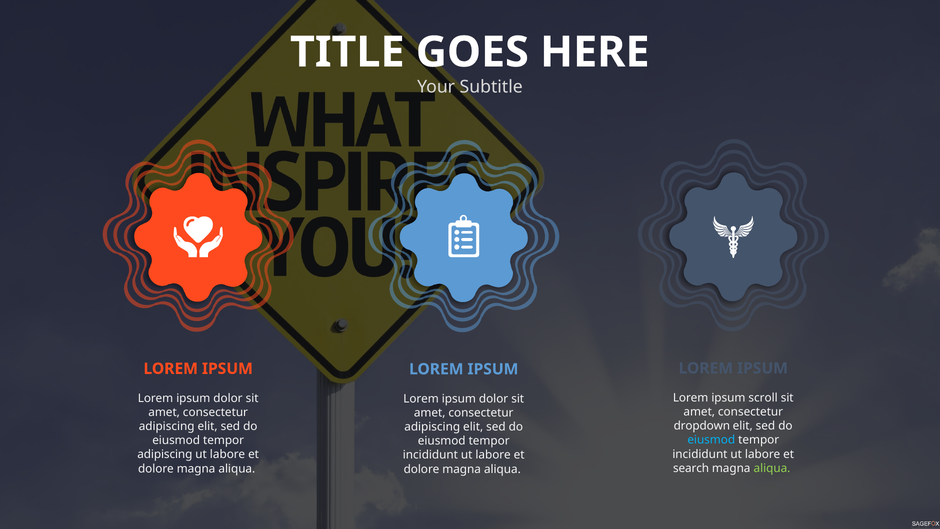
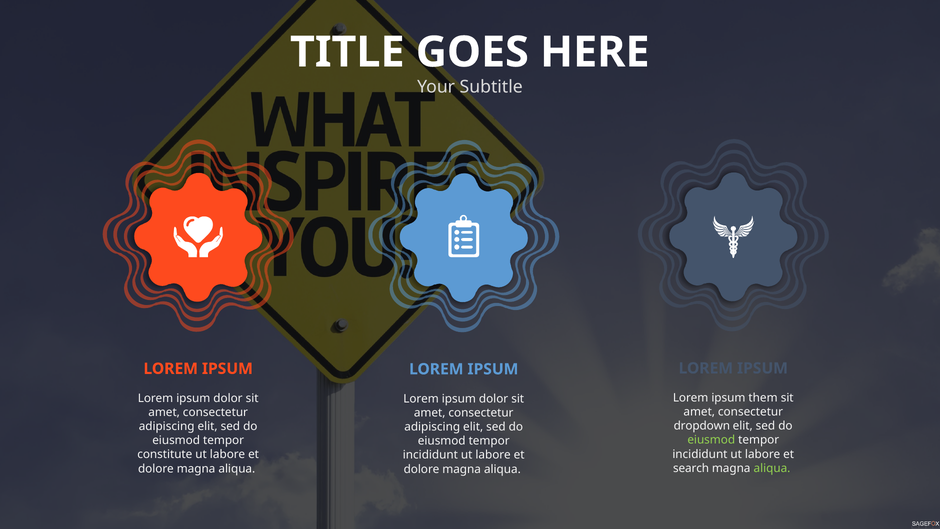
scroll: scroll -> them (763, 398)
eiusmod colour: light blue -> light green (711, 440)
adipiscing: adipiscing -> constitute (165, 454)
